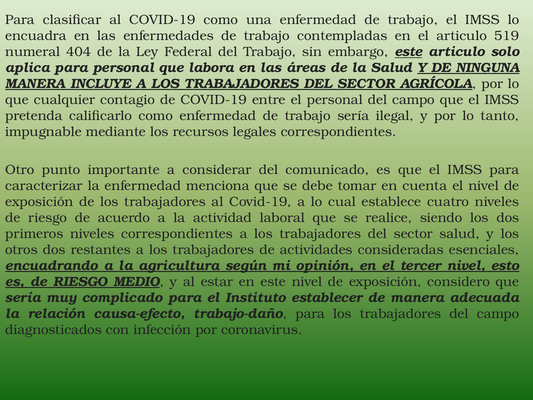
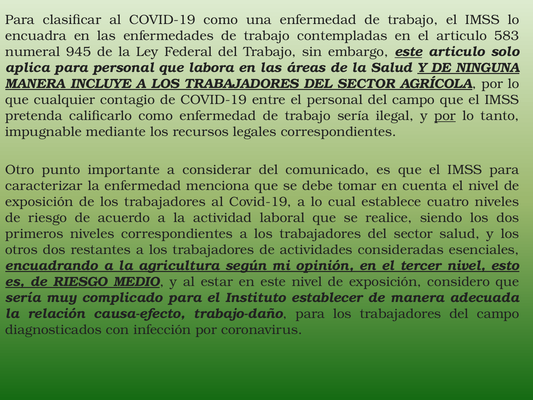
519: 519 -> 583 (507, 36)
404: 404 -> 945 (79, 52)
por underline: none -> present (445, 116)
